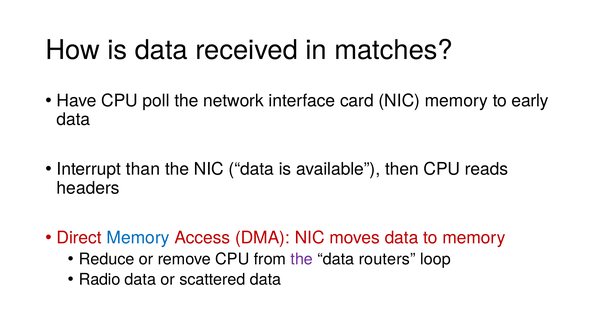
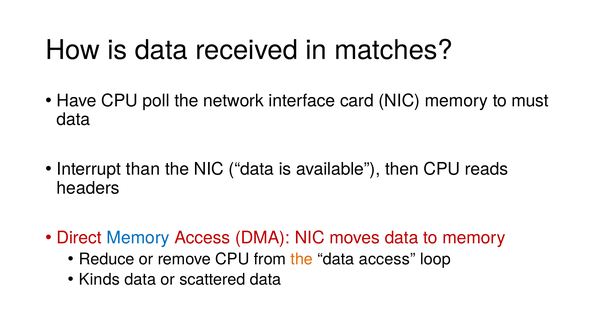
early: early -> must (530, 101)
the colour: purple -> orange (302, 259)
data routers: routers -> access (387, 259)
Radio: Radio -> Kinds (99, 280)
